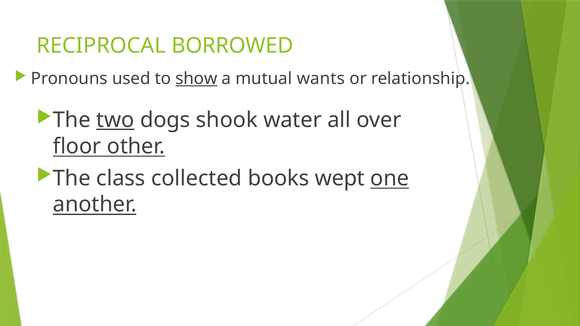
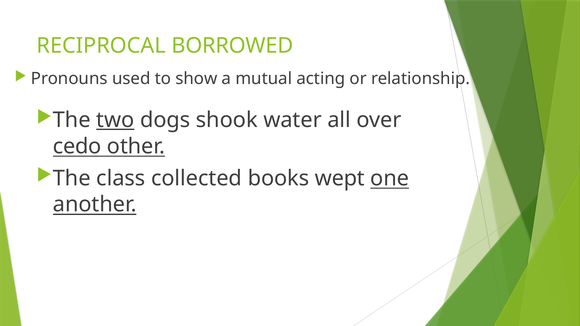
show underline: present -> none (196, 79)
wants: wants -> acting (321, 79)
floor: floor -> cedo (77, 146)
